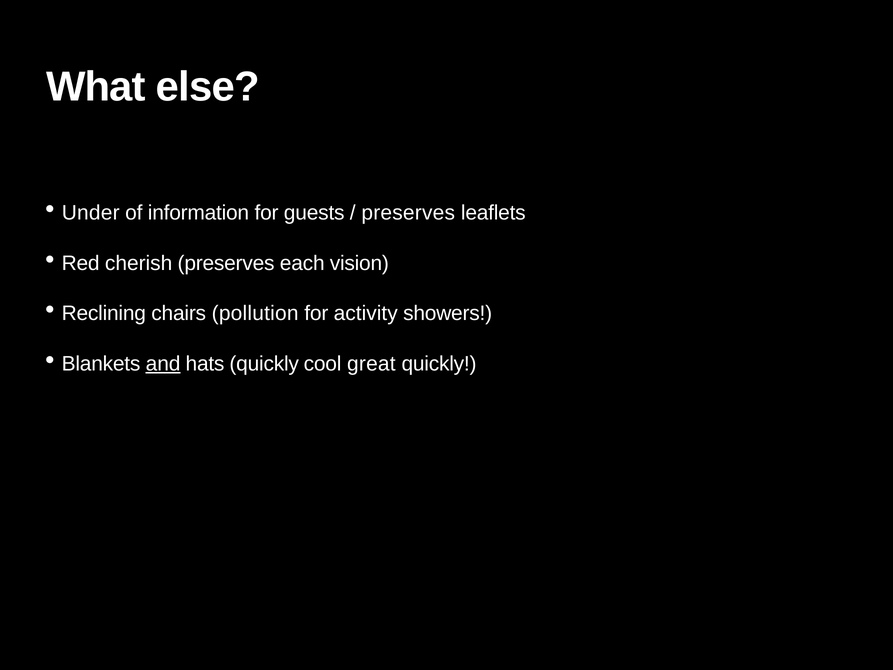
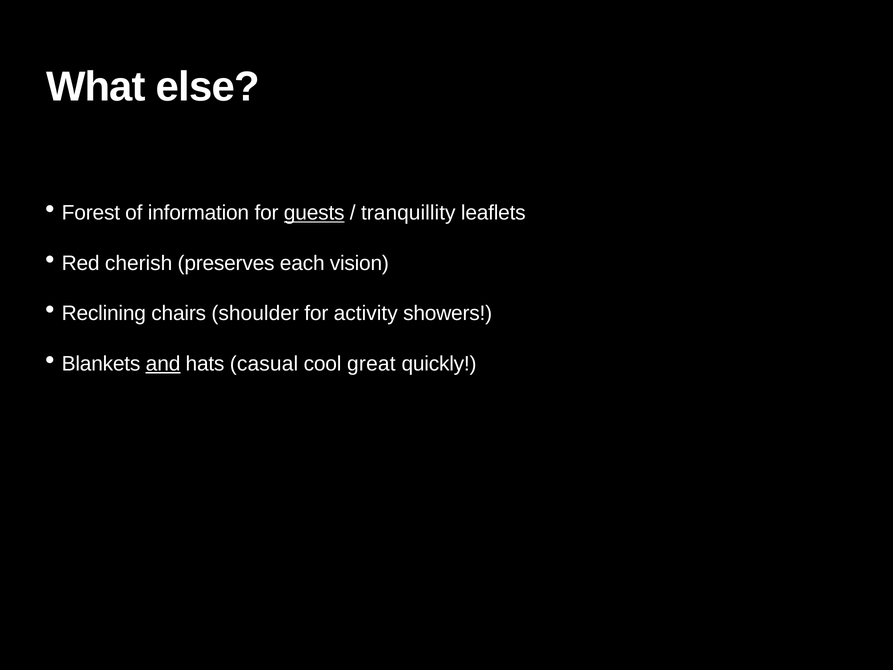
Under: Under -> Forest (91, 213)
guests underline: none -> present (314, 213)
preserves: preserves -> tranquillity (408, 213)
pollution: pollution -> shoulder (255, 313)
hats quickly: quickly -> casual (264, 364)
